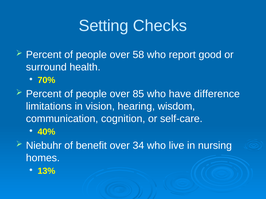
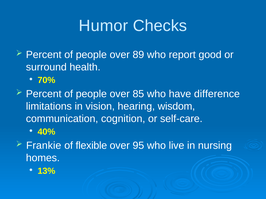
Setting: Setting -> Humor (103, 26)
58: 58 -> 89 (138, 55)
Niebuhr: Niebuhr -> Frankie (44, 146)
benefit: benefit -> flexible (91, 146)
34: 34 -> 95 (138, 146)
